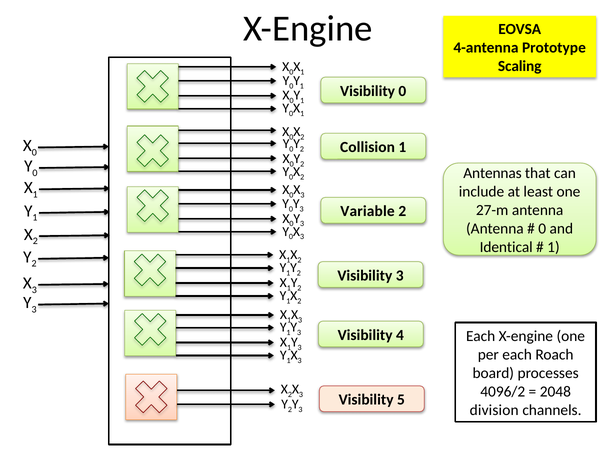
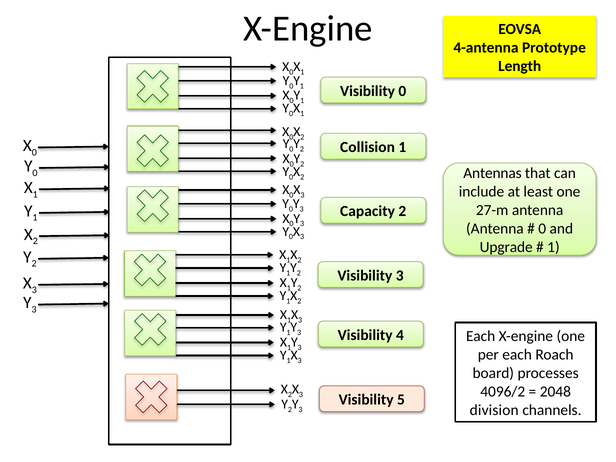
Scaling: Scaling -> Length (520, 66)
Variable: Variable -> Capacity (368, 211)
Identical: Identical -> Upgrade (506, 247)
